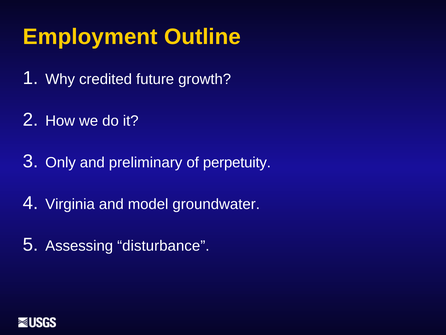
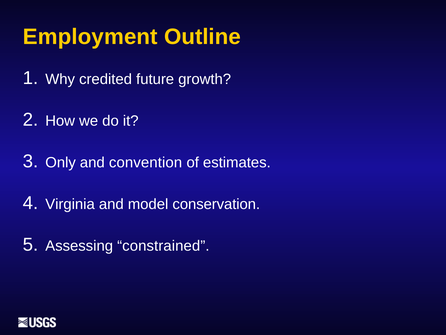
preliminary: preliminary -> convention (146, 162)
perpetuity: perpetuity -> estimates (237, 162)
groundwater: groundwater -> conservation (216, 204)
disturbance: disturbance -> constrained (163, 245)
